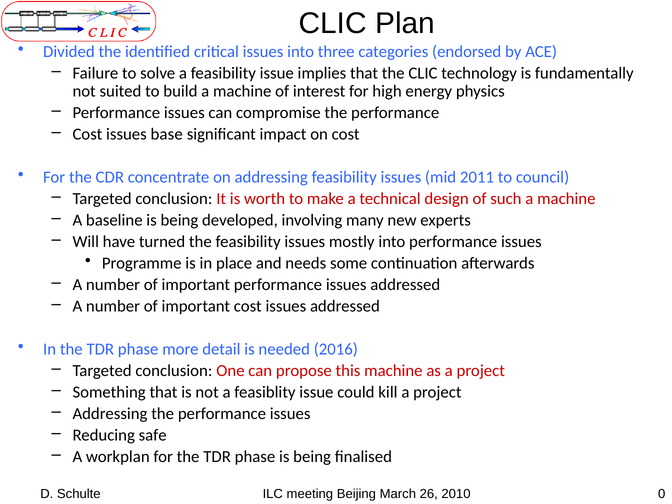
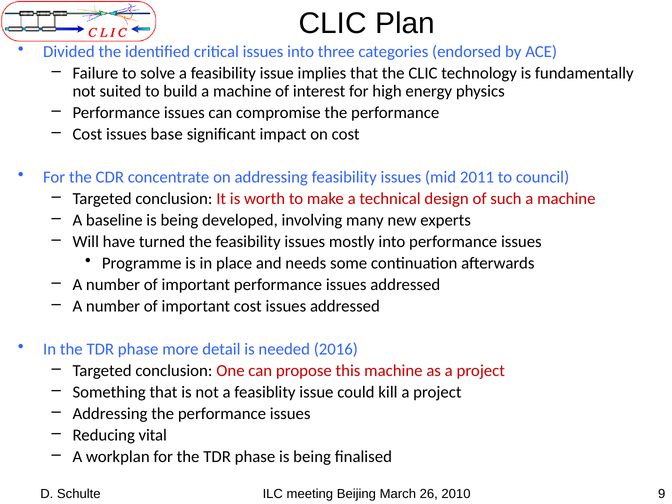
safe: safe -> vital (153, 435)
0: 0 -> 9 (662, 494)
